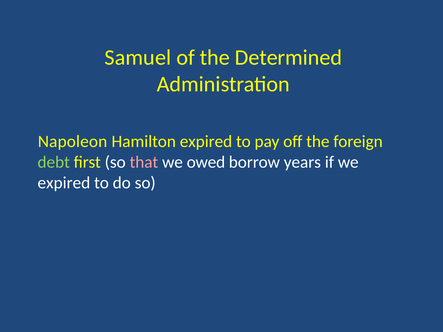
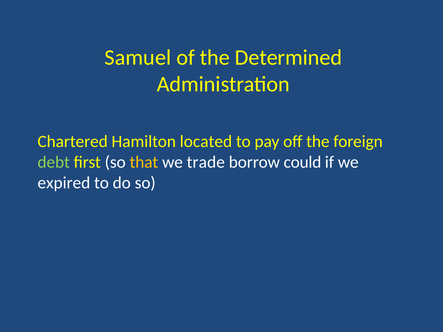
Napoleon: Napoleon -> Chartered (73, 141)
Hamilton expired: expired -> located (206, 141)
that colour: pink -> yellow (144, 162)
owed: owed -> trade (206, 162)
years: years -> could (302, 162)
